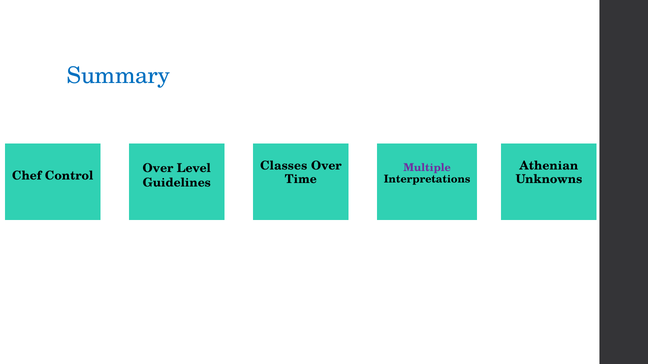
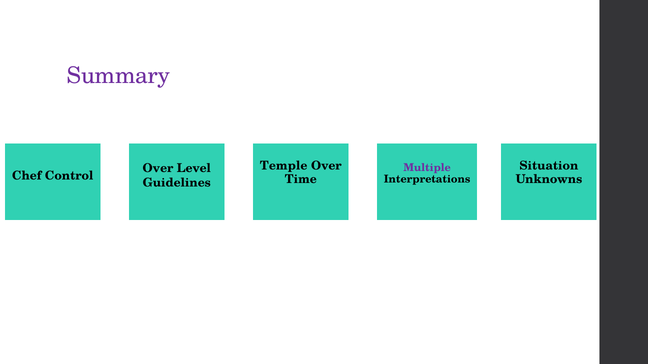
Summary colour: blue -> purple (118, 76)
Classes: Classes -> Temple (284, 166)
Athenian: Athenian -> Situation (549, 166)
